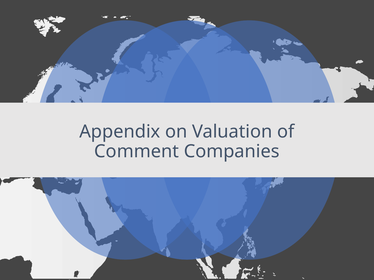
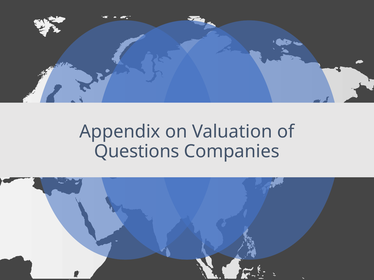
Comment: Comment -> Questions (137, 152)
